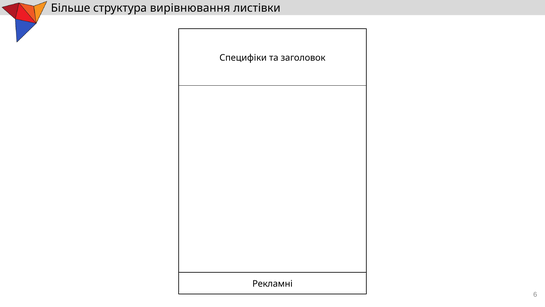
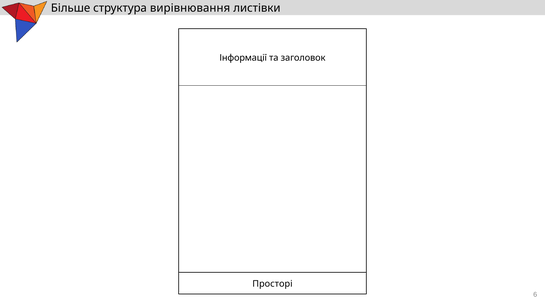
Специфіки: Специфіки -> Інформації (243, 58)
Рекламні: Рекламні -> Просторі (272, 283)
